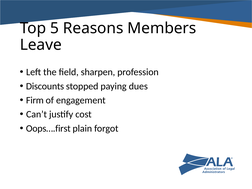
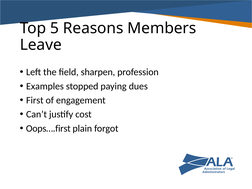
Discounts: Discounts -> Examples (45, 86)
Firm: Firm -> First (35, 100)
